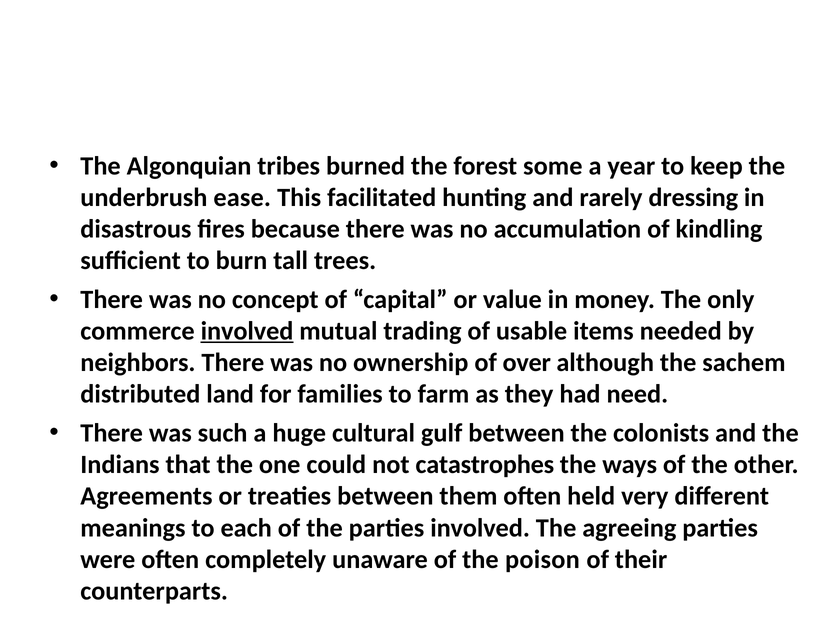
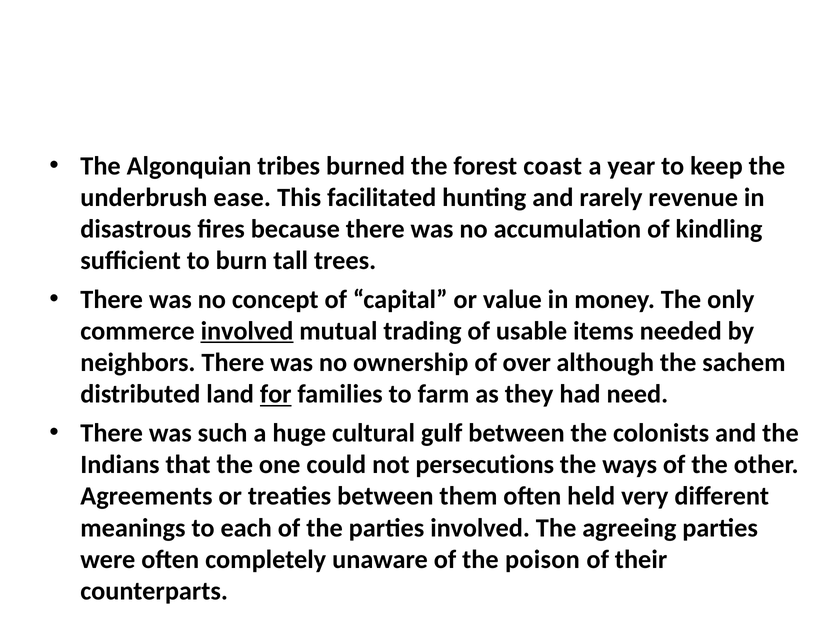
some: some -> coast (553, 166)
dressing: dressing -> revenue (693, 198)
for underline: none -> present (276, 394)
catastrophes: catastrophes -> persecutions (485, 465)
